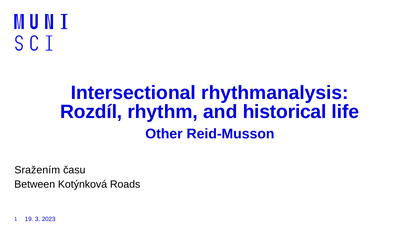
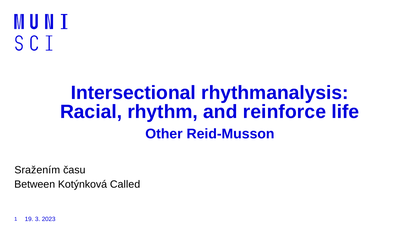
Rozdíl: Rozdíl -> Racial (91, 112)
historical: historical -> reinforce (284, 112)
Roads: Roads -> Called (125, 185)
